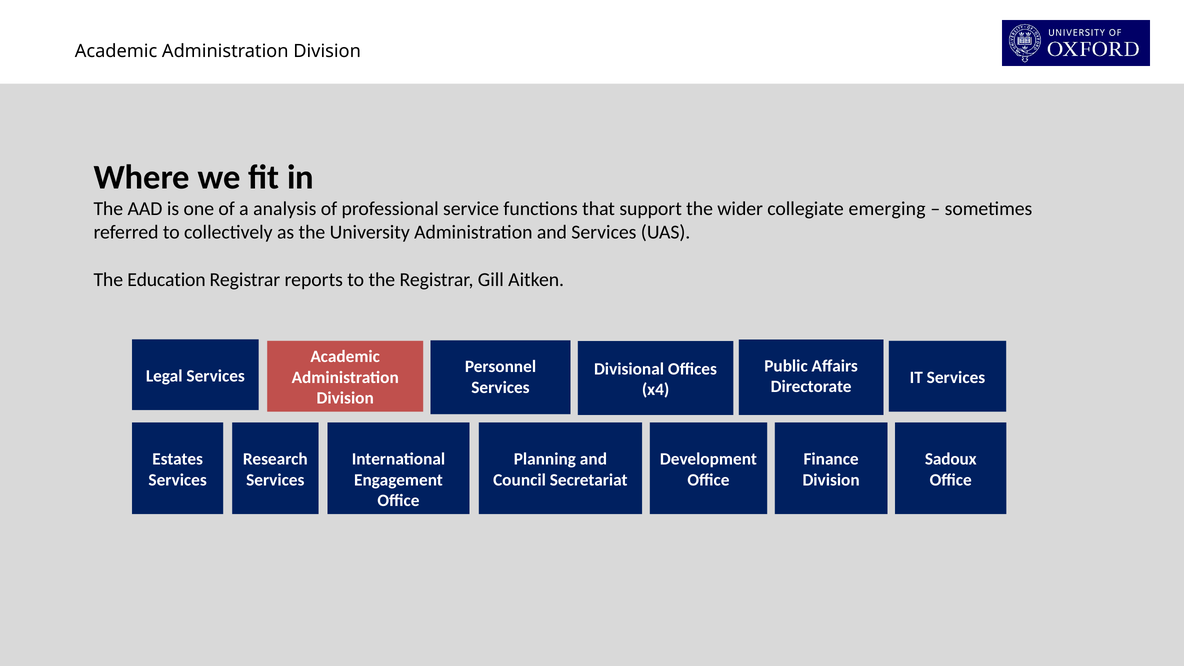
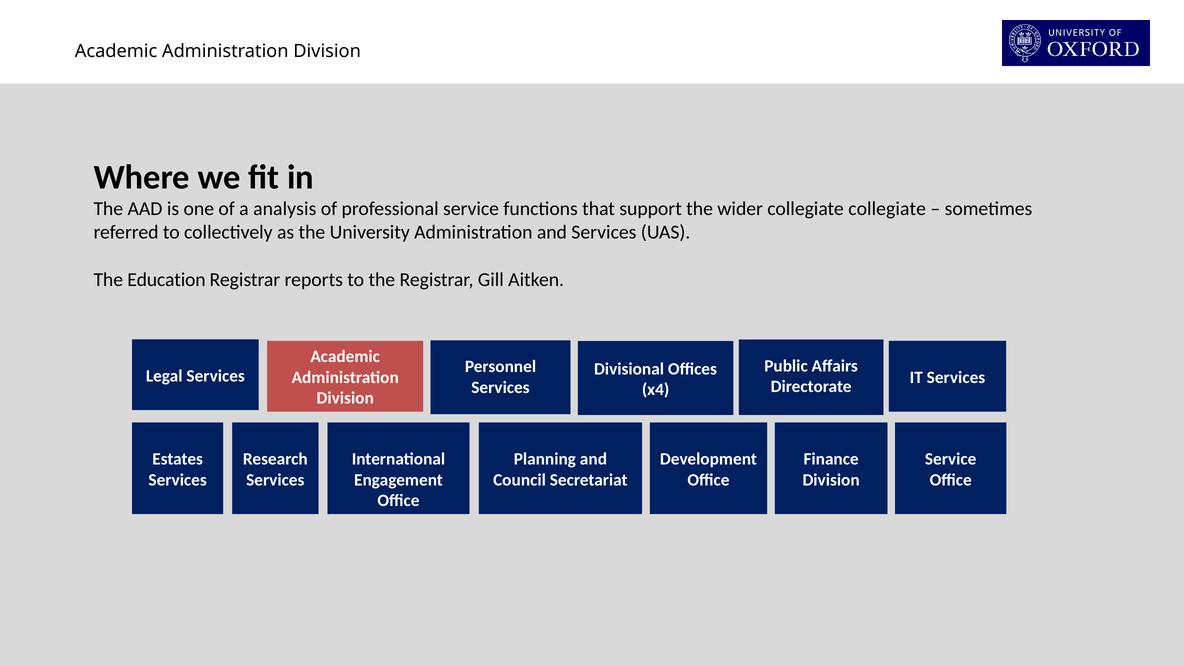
collegiate emerging: emerging -> collegiate (887, 209)
Sadoux: Sadoux -> Service (951, 459)
